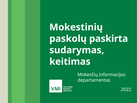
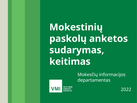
paskirta: paskirta -> anketos (109, 39)
